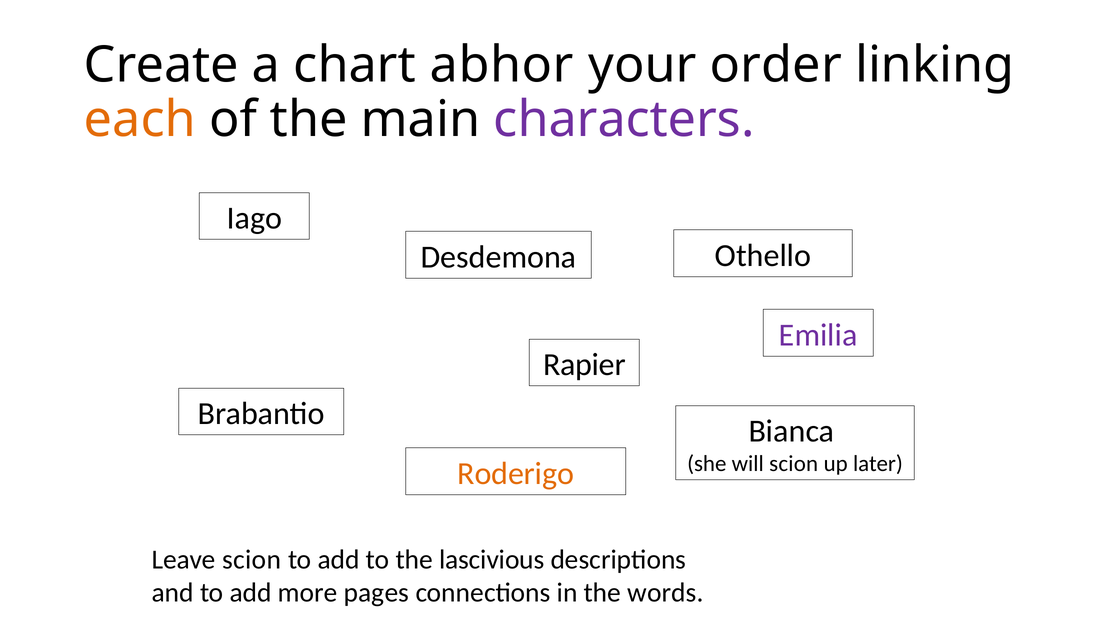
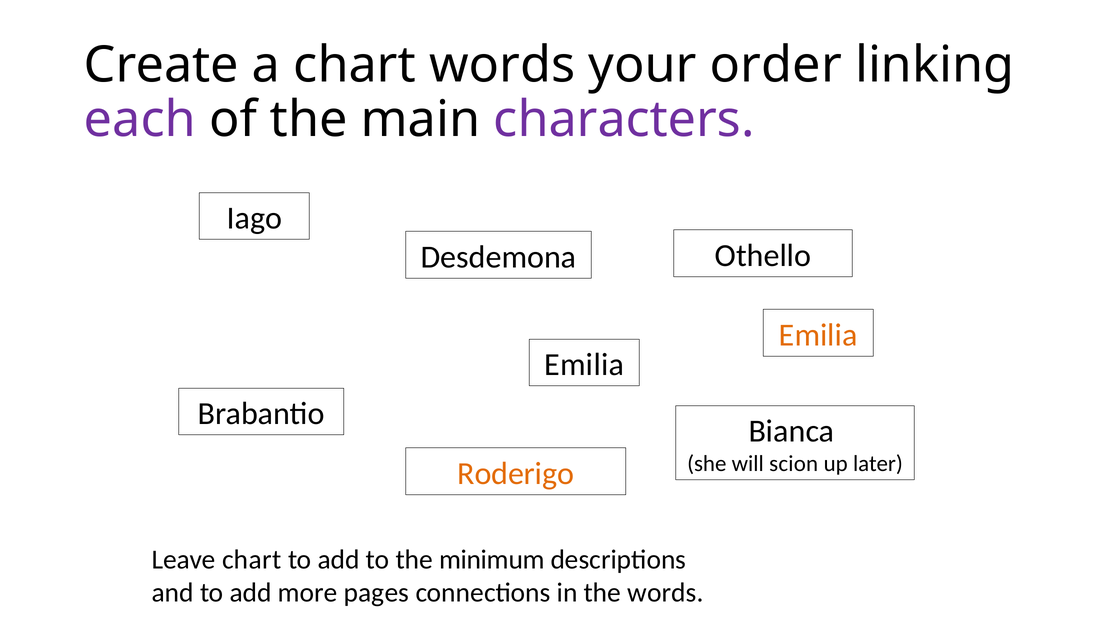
chart abhor: abhor -> words (502, 65)
each colour: orange -> purple (140, 120)
Emilia colour: purple -> orange (818, 335)
Rapier: Rapier -> Emilia (584, 365)
Leave scion: scion -> chart (252, 559)
lascivious: lascivious -> minimum (492, 559)
